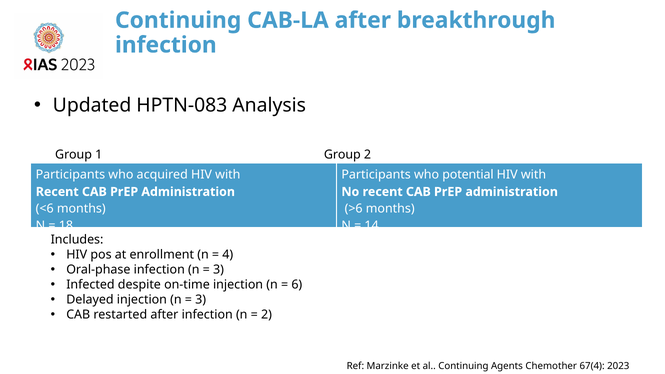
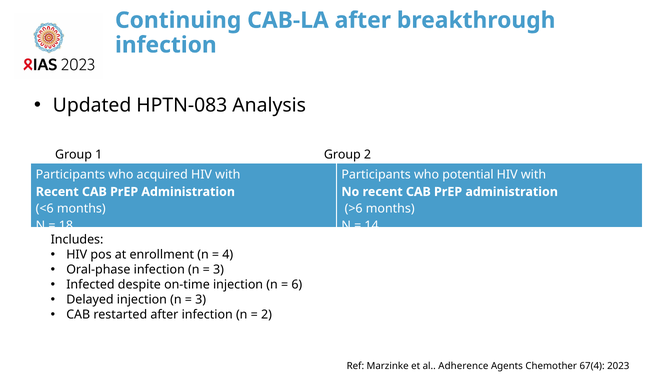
al Continuing: Continuing -> Adherence (463, 366)
